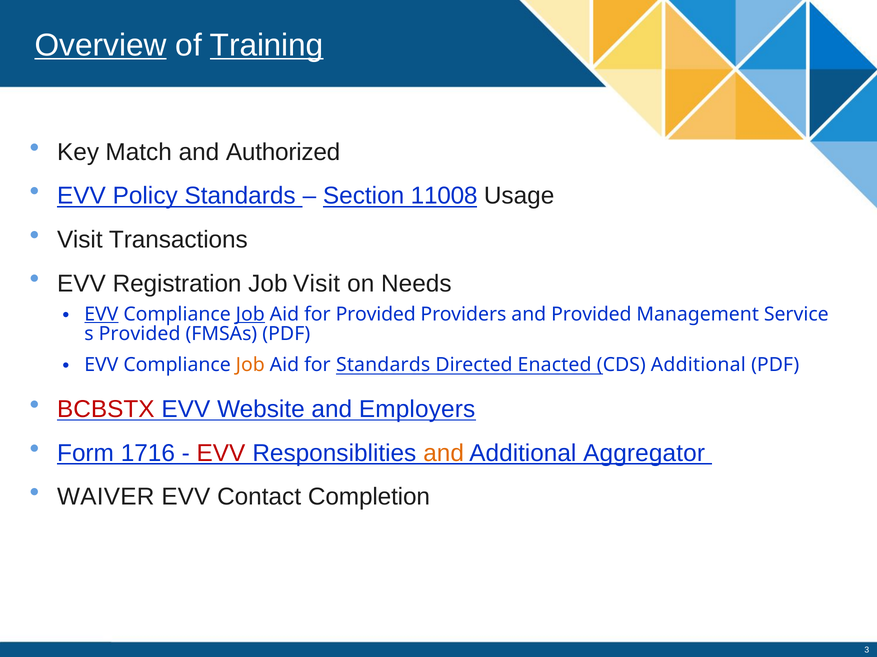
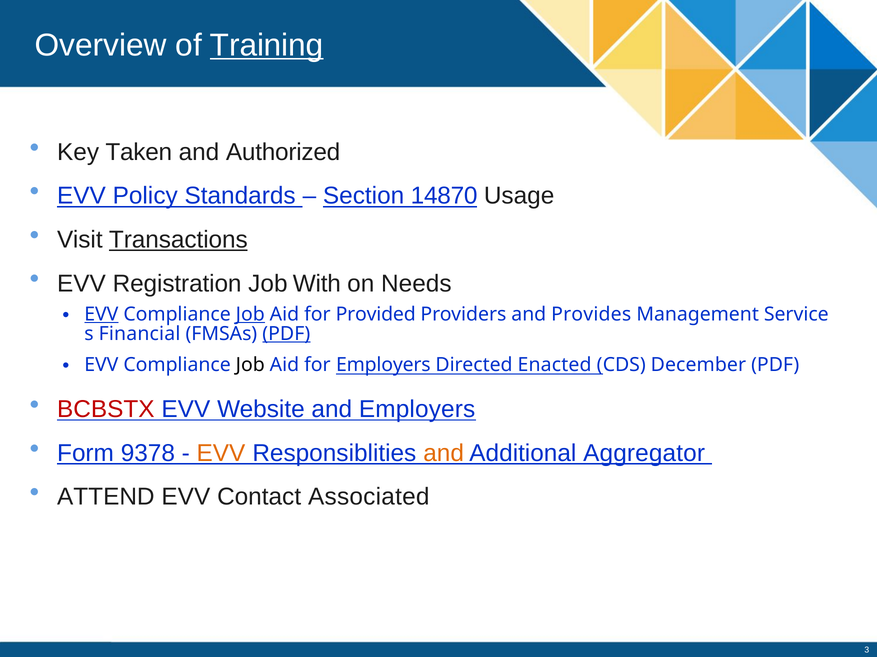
Overview underline: present -> none (101, 45)
Match: Match -> Taken (139, 152)
11008: 11008 -> 14870 (444, 196)
Transactions underline: none -> present (178, 240)
Job Visit: Visit -> With (317, 284)
and Provided: Provided -> Provides (591, 315)
Provided: Provided -> Financial (140, 334)
PDF underline: none -> present (286, 334)
Job colour: orange -> black (250, 365)
for Standards: Standards -> Employers (383, 365)
CDS Additional: Additional -> December (698, 365)
1716: 1716 -> 9378 (148, 454)
EVV colour: red -> orange (221, 454)
WAIVER: WAIVER -> ATTEND (106, 497)
Completion: Completion -> Associated (369, 497)
